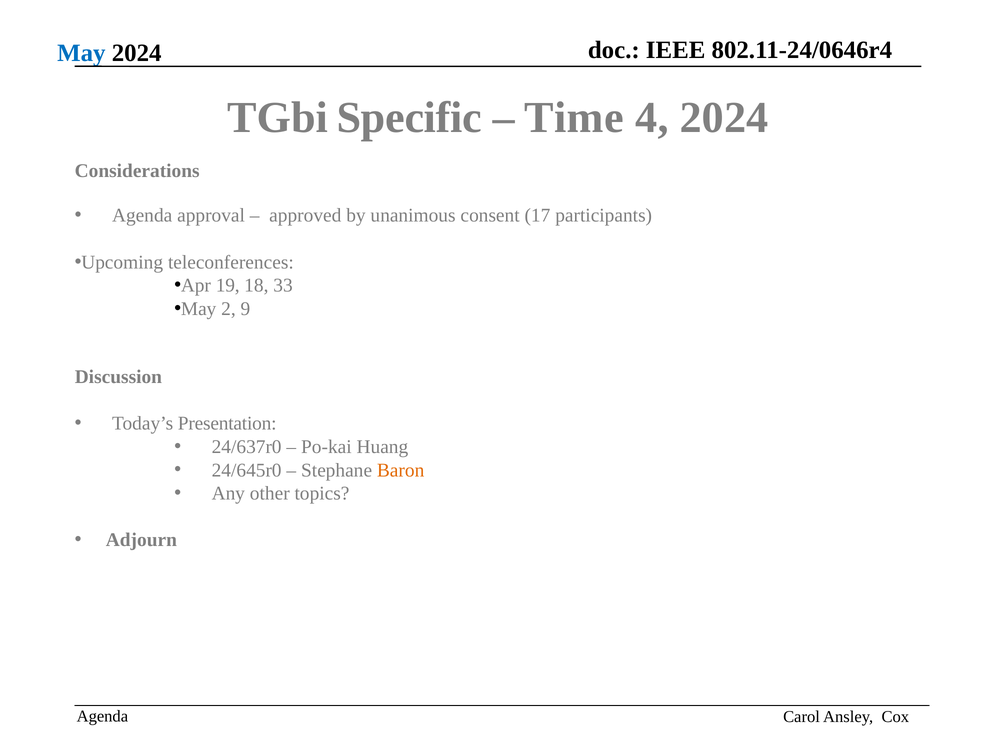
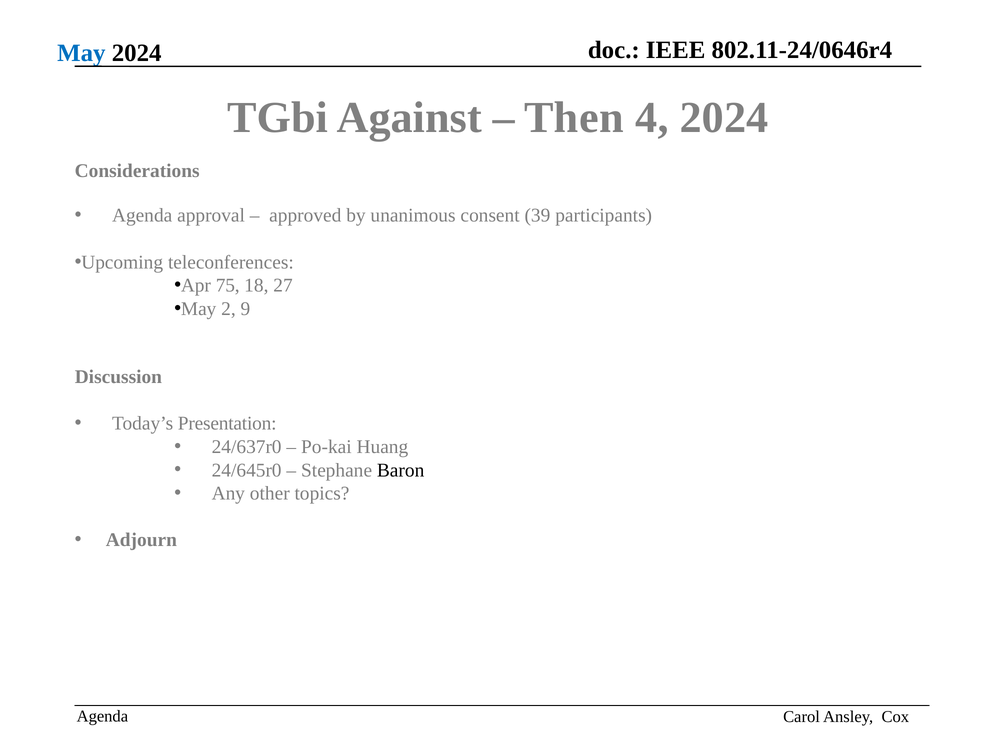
Specific: Specific -> Against (409, 118)
Time: Time -> Then (574, 118)
17: 17 -> 39 (537, 216)
19: 19 -> 75 (228, 285)
33: 33 -> 27 (283, 285)
Baron colour: orange -> black (401, 470)
